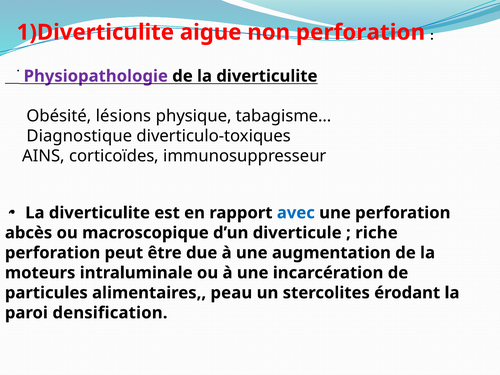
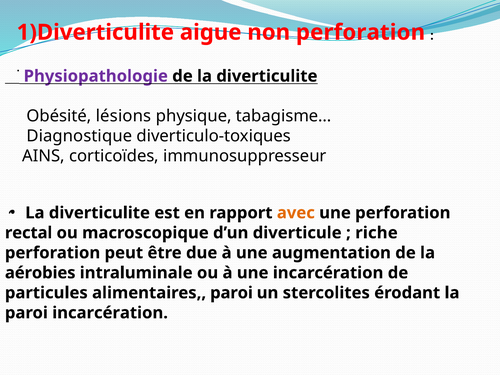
avec colour: blue -> orange (296, 213)
abcès: abcès -> rectal (29, 233)
moteurs: moteurs -> aérobies (40, 273)
alimentaires peau: peau -> paroi (232, 293)
paroi densification: densification -> incarcération (110, 313)
